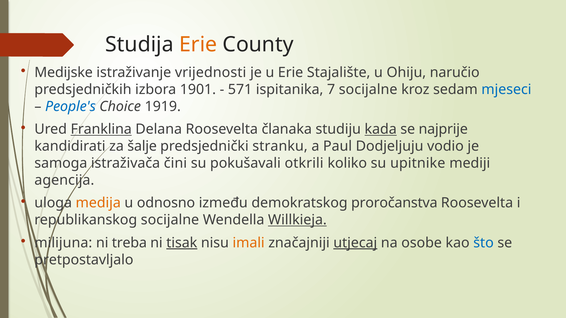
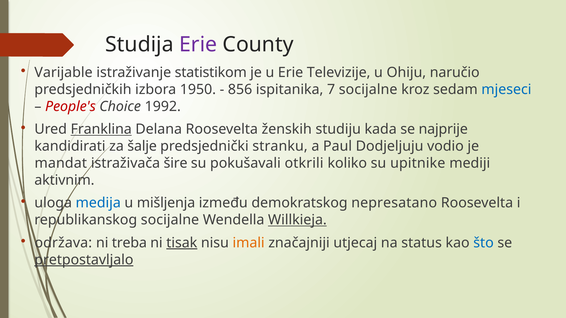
Erie colour: orange -> purple (198, 45)
Medijske: Medijske -> Varijable (64, 73)
vrijednosti: vrijednosti -> statistikom (211, 73)
Stajalište: Stajalište -> Televizije (339, 73)
1901: 1901 -> 1950 (198, 90)
571: 571 -> 856 (240, 90)
People's colour: blue -> red (70, 107)
1919: 1919 -> 1992 (163, 107)
članaka: članaka -> ženskih (287, 129)
kada underline: present -> none (381, 129)
samoga: samoga -> mandat (61, 163)
čini: čini -> šire (176, 163)
agencija: agencija -> aktivnim (64, 180)
medija colour: orange -> blue (98, 203)
odnosno: odnosno -> mišljenja (166, 203)
proročanstva: proročanstva -> nepresatano (394, 203)
milijuna: milijuna -> održava (63, 243)
utjecaj underline: present -> none (355, 243)
osobe: osobe -> status (422, 243)
pretpostavljalo underline: none -> present (84, 260)
